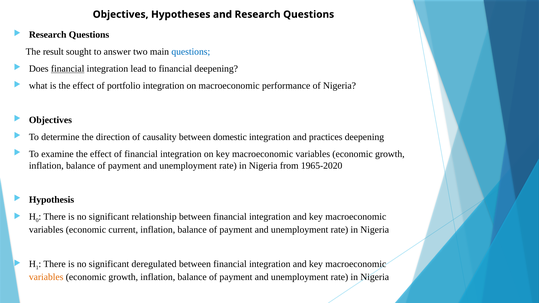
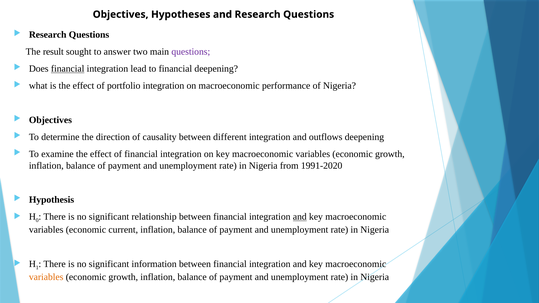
questions colour: blue -> purple (191, 52)
domestic: domestic -> different (230, 137)
practices: practices -> outflows (326, 137)
1965-2020: 1965-2020 -> 1991-2020 (322, 166)
and underline: none -> present (300, 217)
deregulated: deregulated -> information (154, 264)
